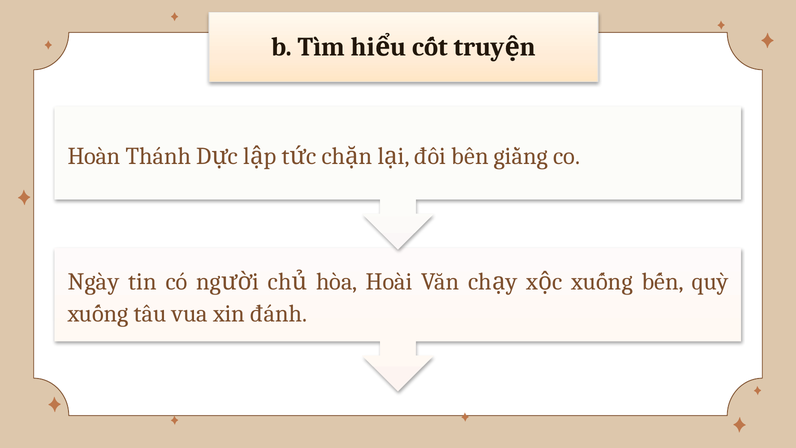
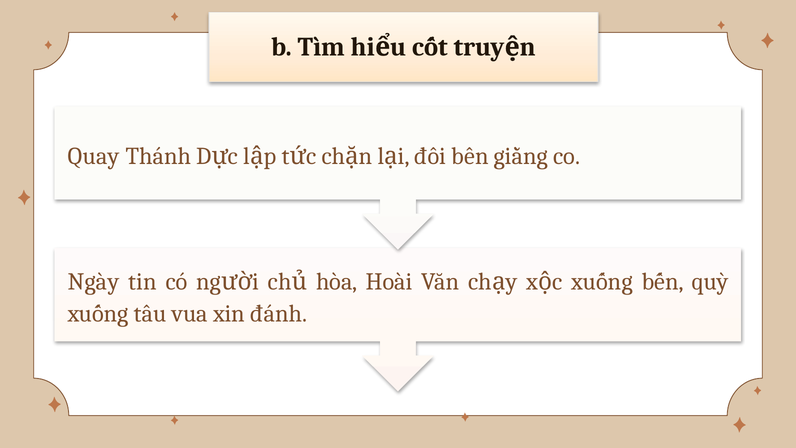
Hoàn: Hoàn -> Quay (94, 156)
